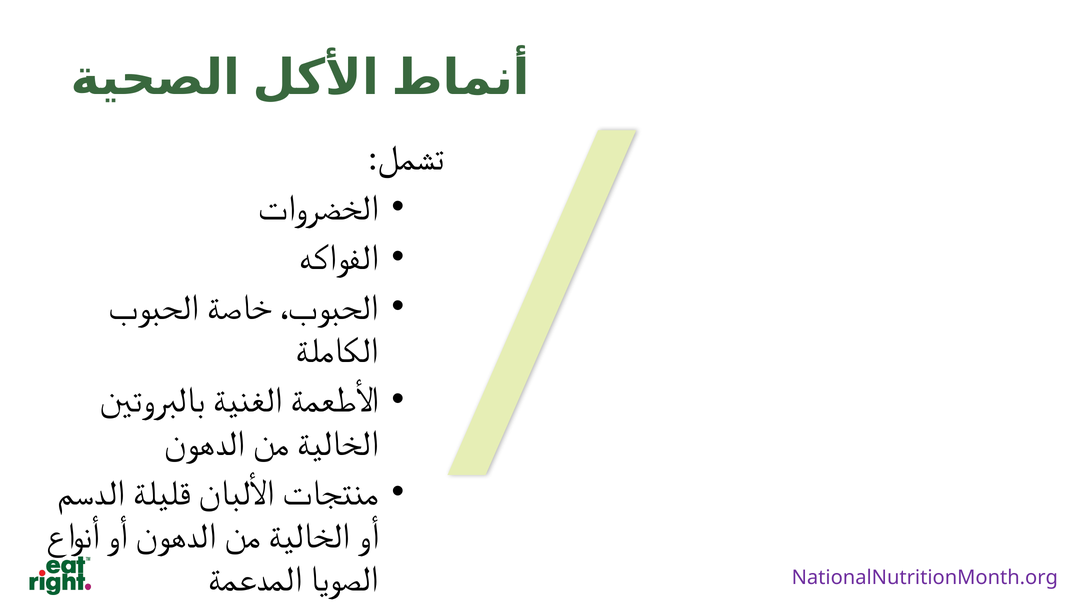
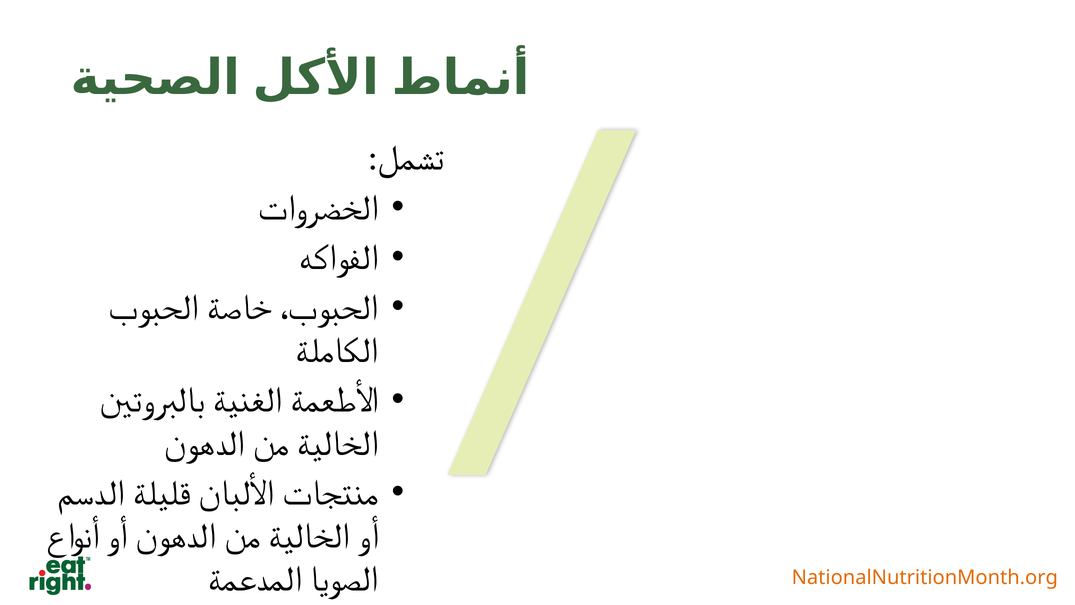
NationalNutritionMonth.org colour: purple -> orange (925, 577)
